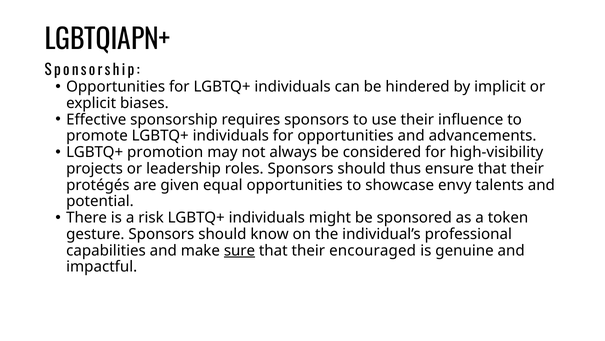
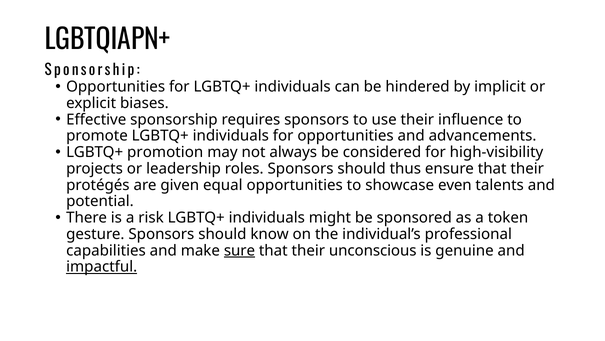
envy: envy -> even (455, 185)
encouraged: encouraged -> unconscious (373, 250)
impactful underline: none -> present (102, 266)
